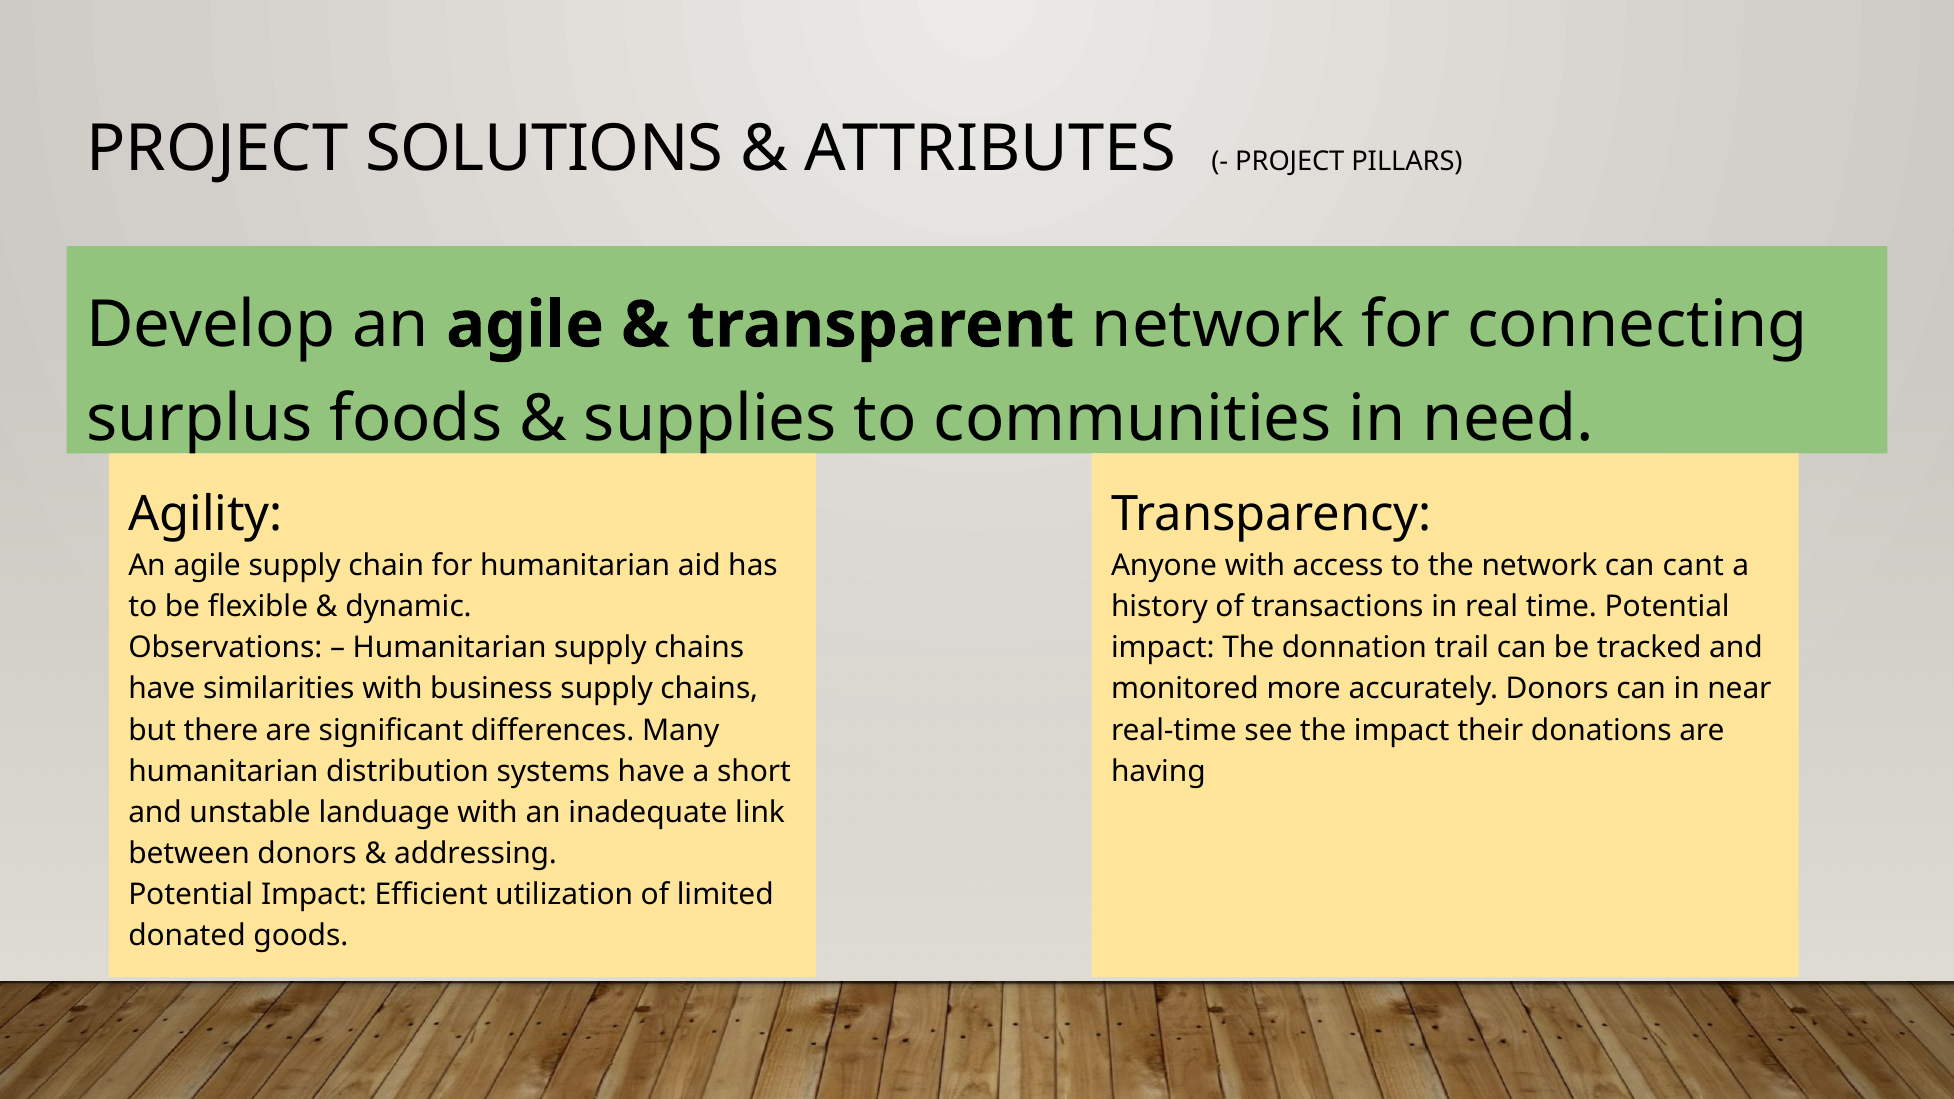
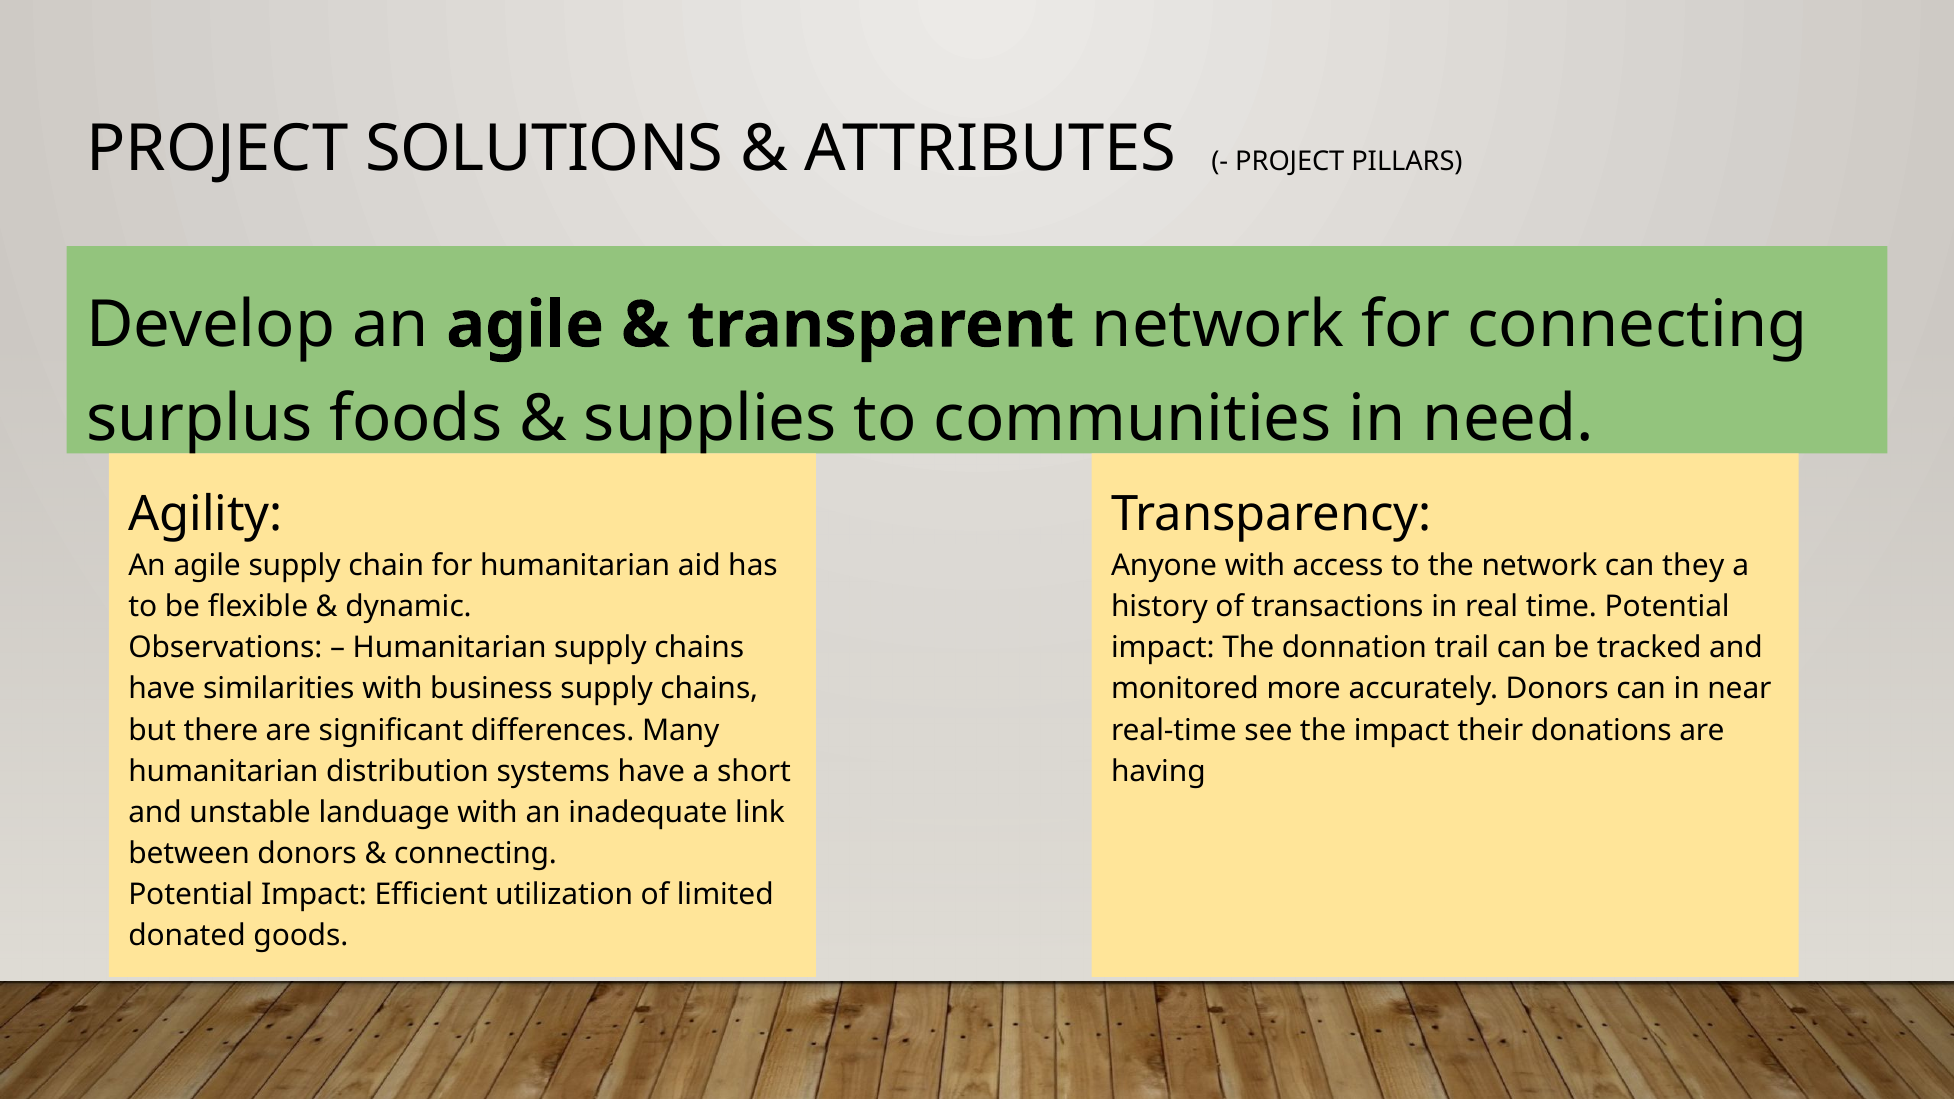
cant: cant -> they (1693, 566)
addressing: addressing -> connecting (476, 854)
